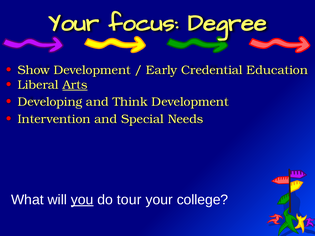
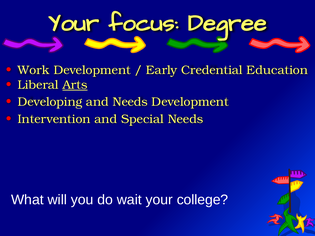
Show: Show -> Work (34, 70)
and Think: Think -> Needs (130, 102)
you underline: present -> none (82, 200)
tour: tour -> wait (129, 200)
